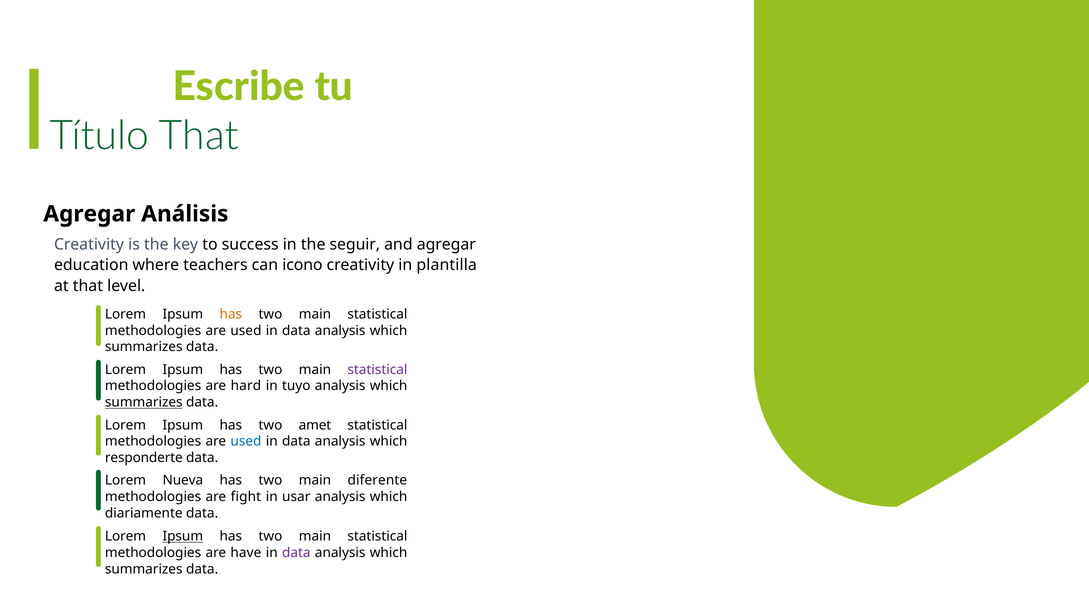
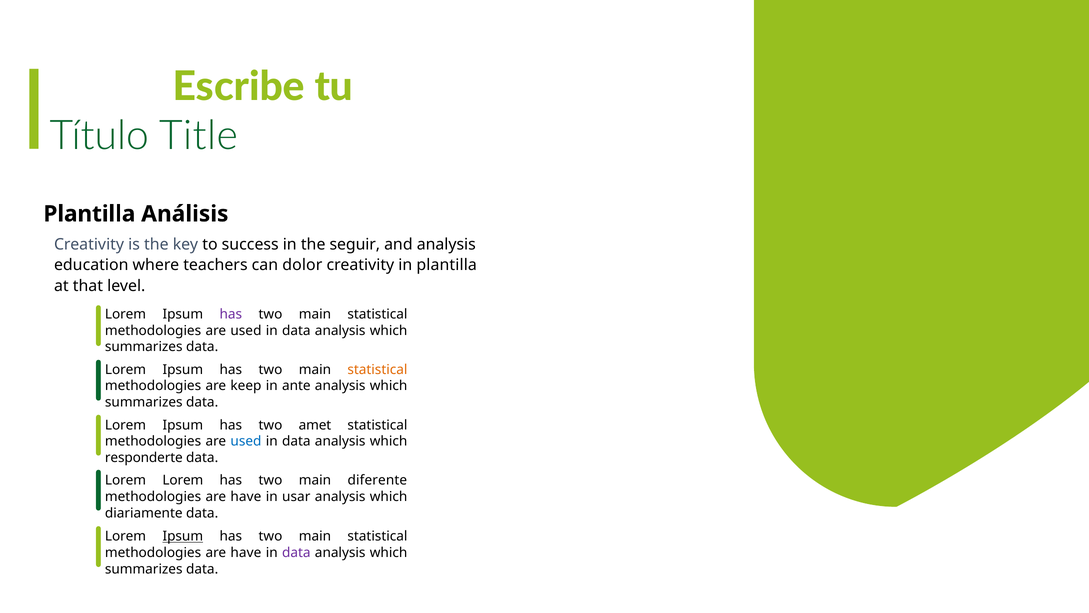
Título That: That -> Title (199, 135)
Agregar: Agregar -> Plantilla (89, 214)
and agregar: agregar -> analysis (446, 244)
icono: icono -> dolor (302, 265)
has colour: orange -> purple (231, 314)
statistical colour: purple -> orange (377, 369)
hard: hard -> keep (246, 386)
tuyo: tuyo -> ante (296, 386)
summarizes underline: present -> none (144, 402)
Lorem Nueva: Nueva -> Lorem (183, 480)
fight: fight -> have (246, 496)
